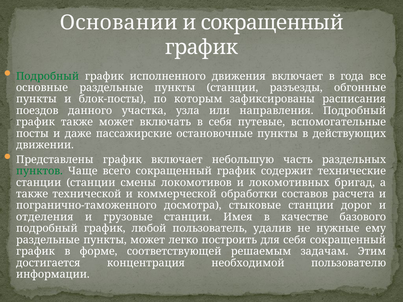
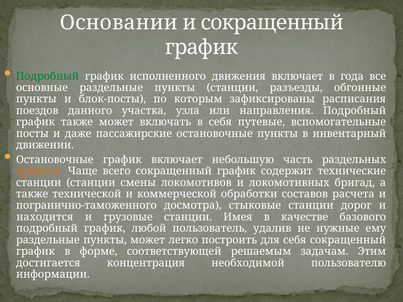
действующих: действующих -> инвентарный (349, 134)
Представлены: Представлены -> Остановочные (55, 160)
пунктов colour: green -> orange (39, 171)
отделения: отделения -> находится (45, 217)
